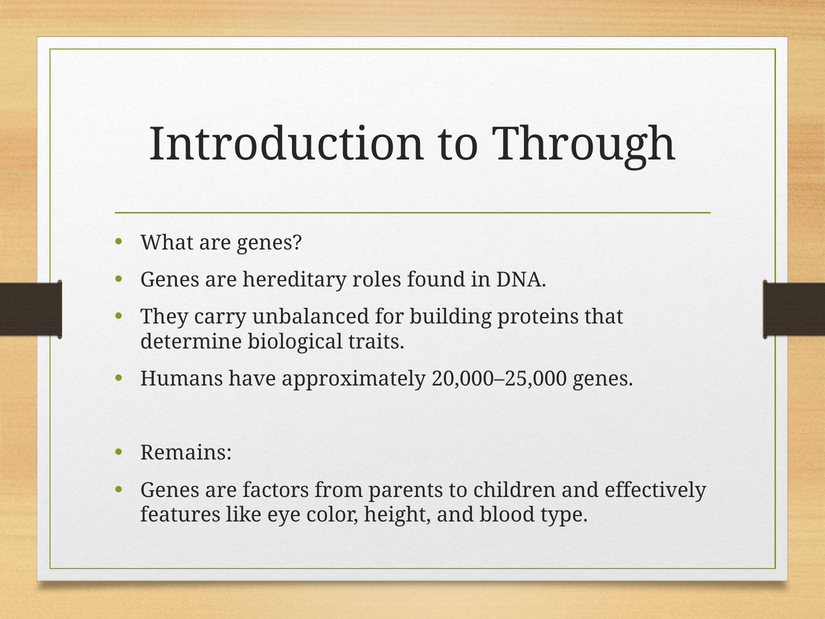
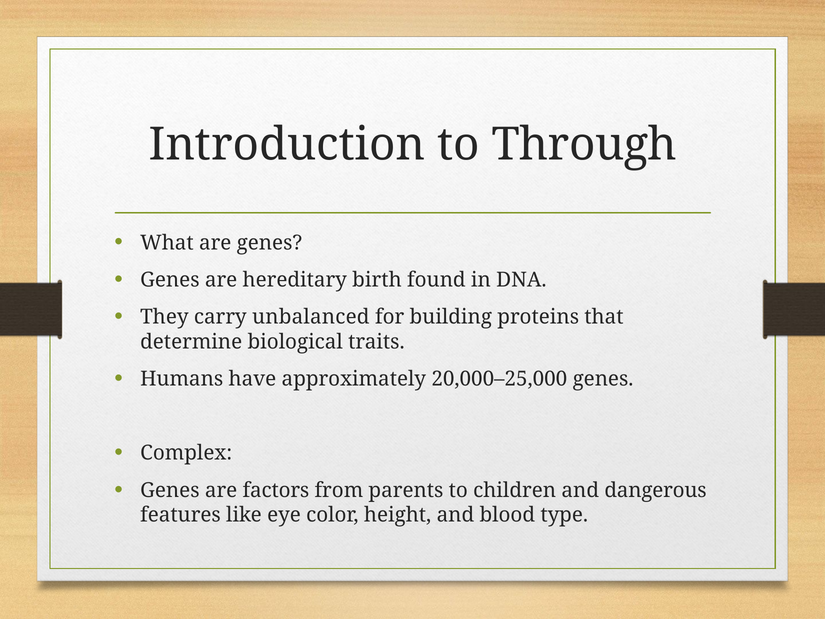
roles: roles -> birth (377, 280)
Remains: Remains -> Complex (186, 453)
effectively: effectively -> dangerous (656, 490)
